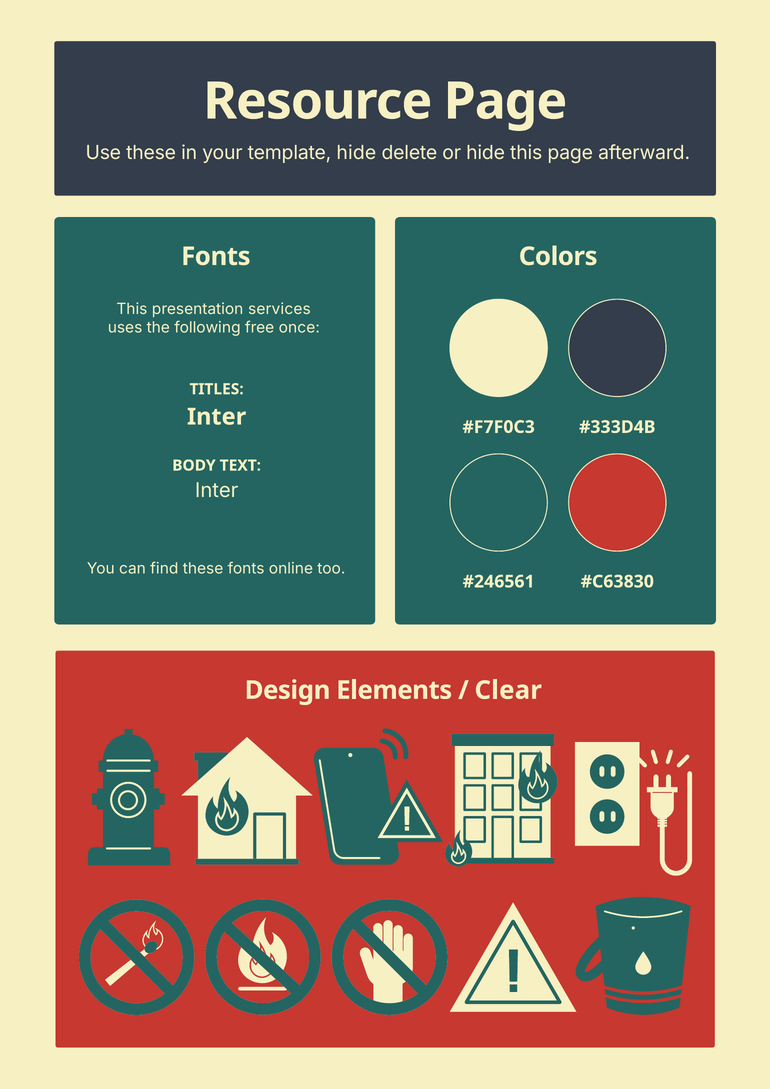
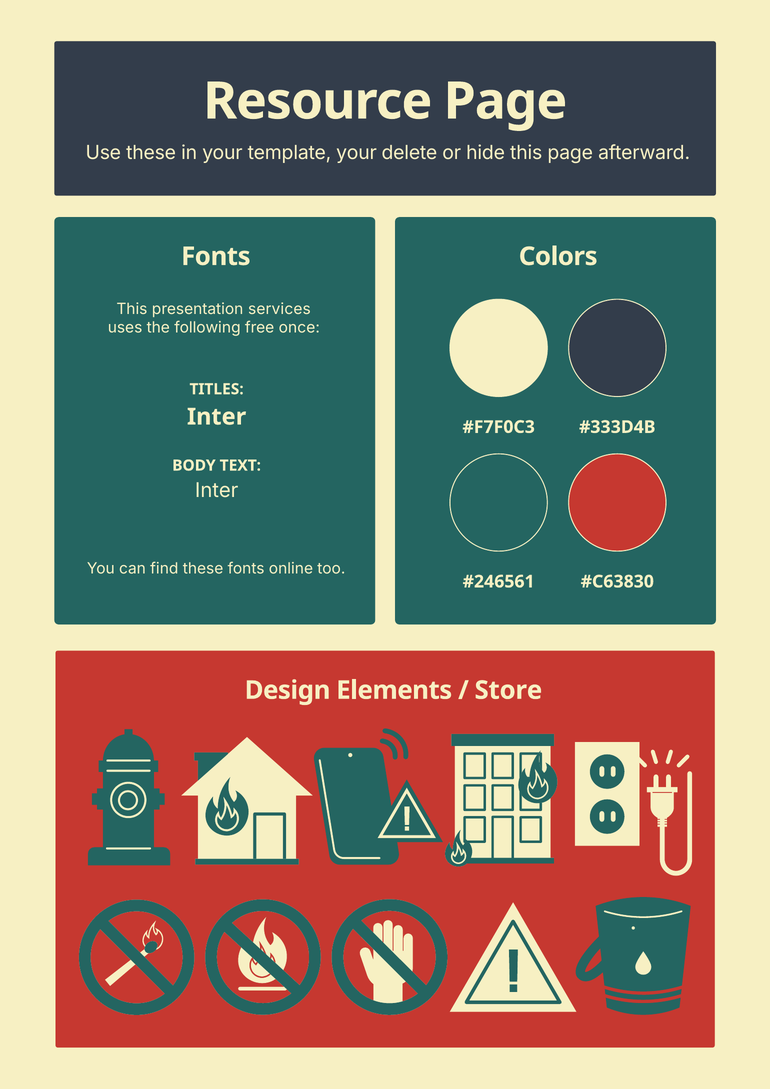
template hide: hide -> your (357, 153)
Clear: Clear -> Store (508, 691)
